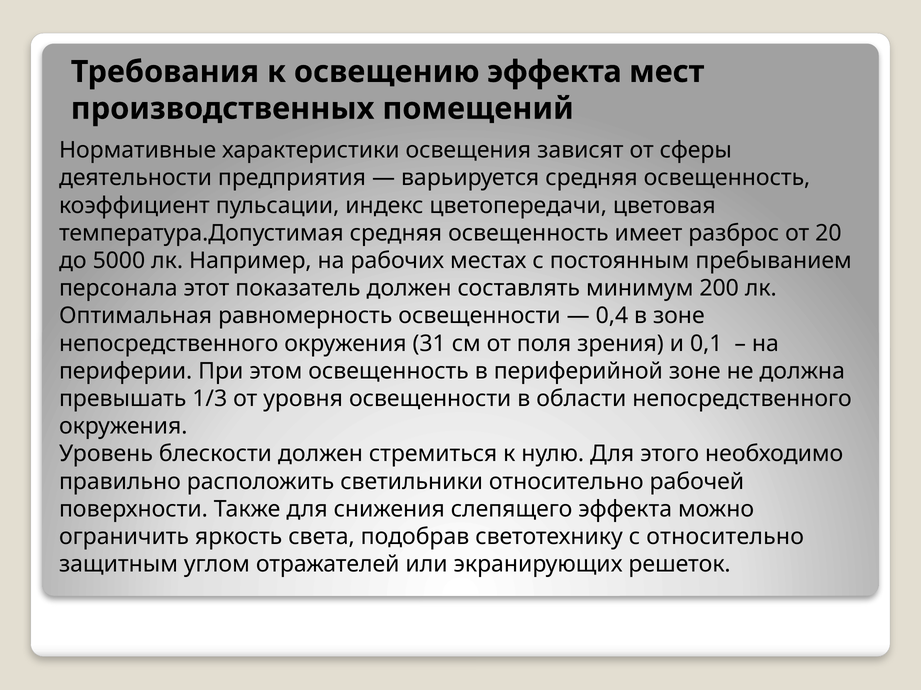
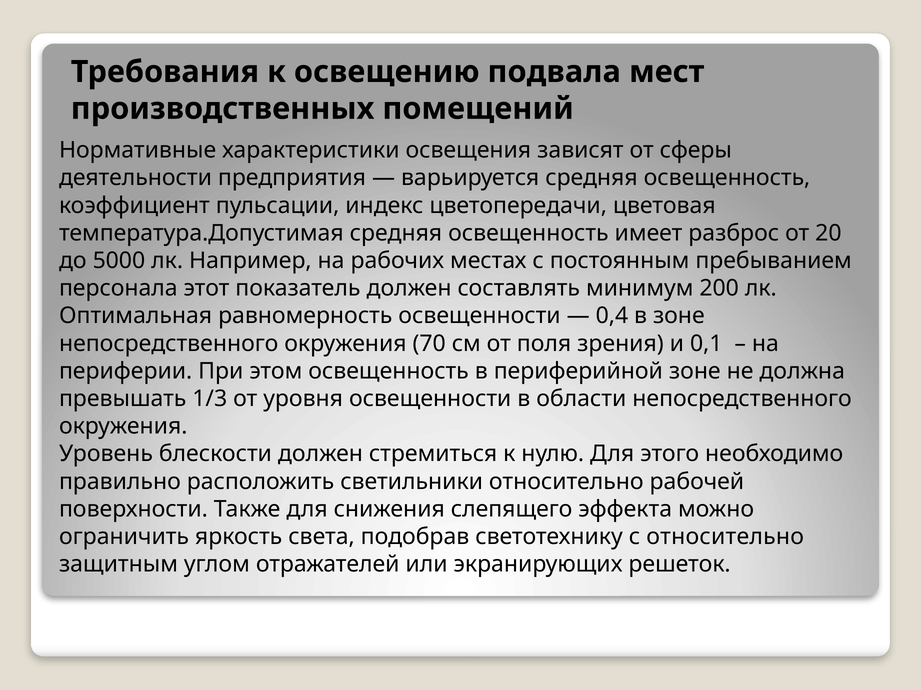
освещению эффекта: эффекта -> подвала (554, 72)
31: 31 -> 70 (429, 344)
